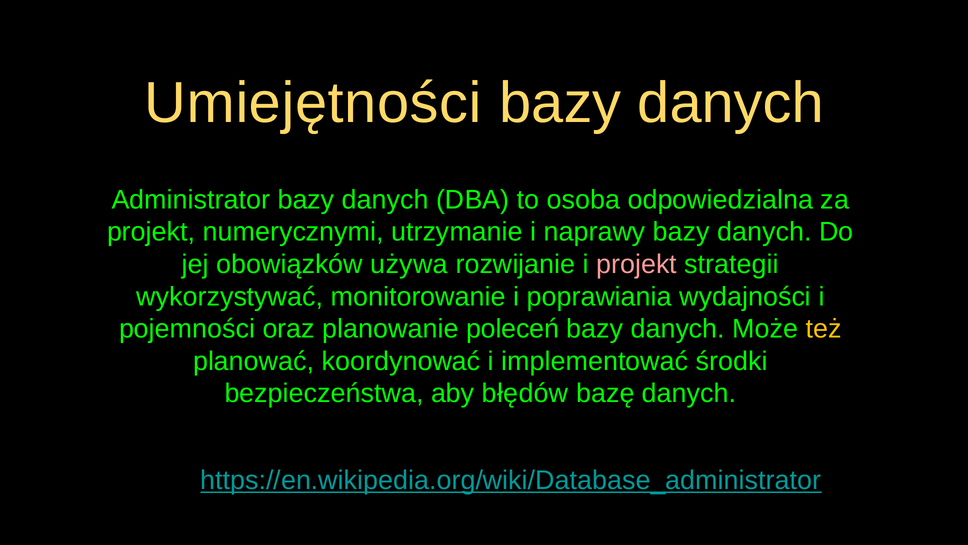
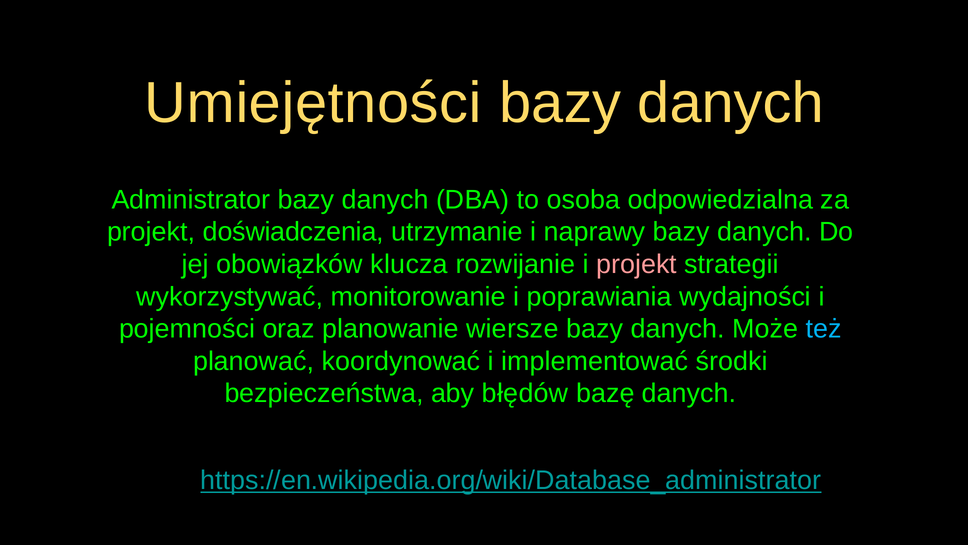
numerycznymi: numerycznymi -> doświadczenia (293, 232)
używa: używa -> klucza (409, 264)
poleceń: poleceń -> wiersze (512, 329)
też colour: yellow -> light blue (824, 329)
